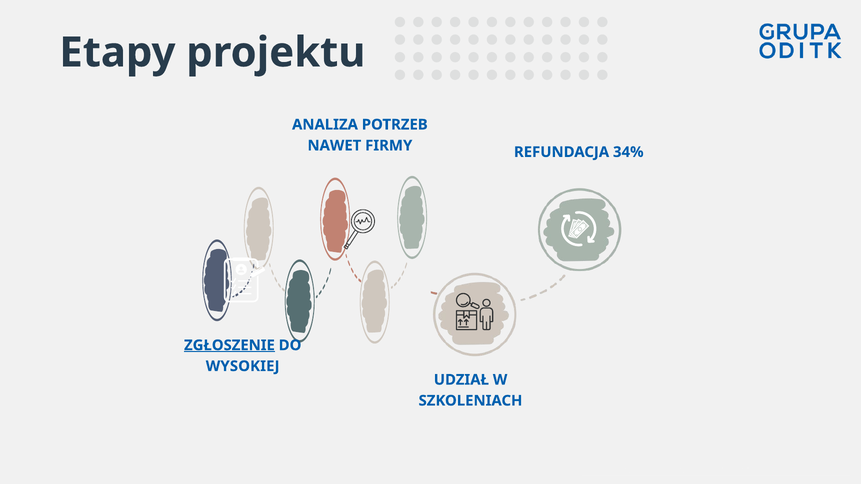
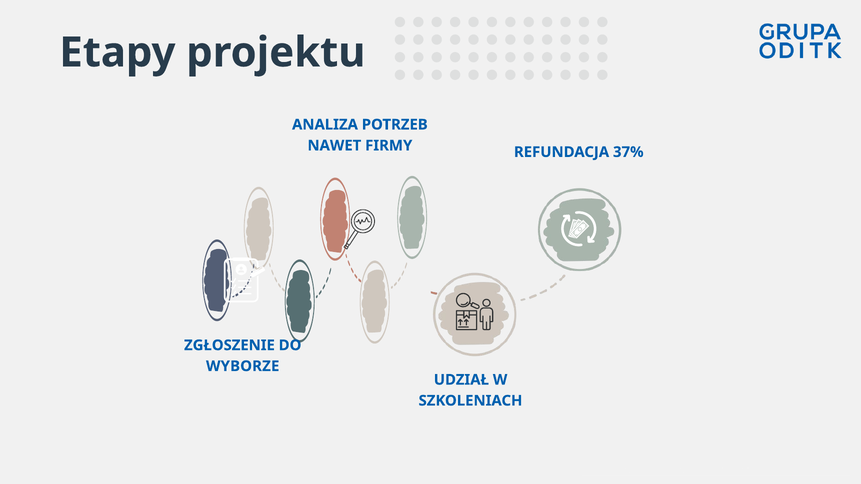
34%: 34% -> 37% (628, 152)
ZGŁOSZENIE underline: present -> none (229, 345)
WYSOKIEJ: WYSOKIEJ -> WYBORZE (243, 366)
